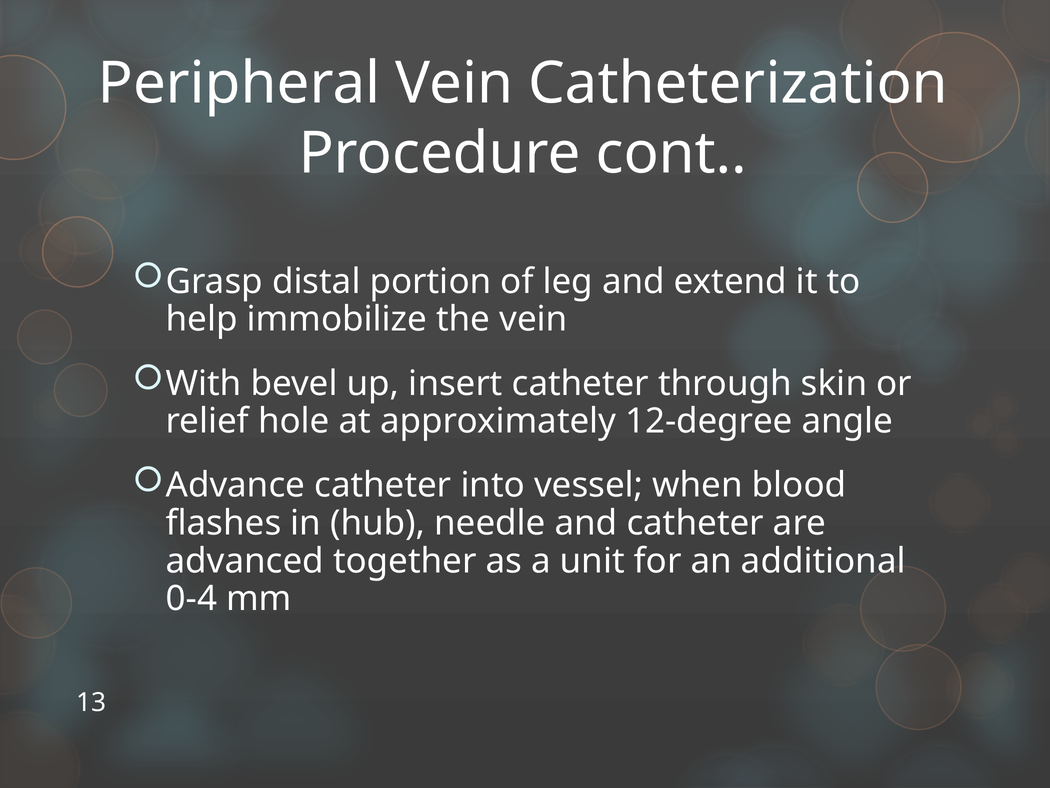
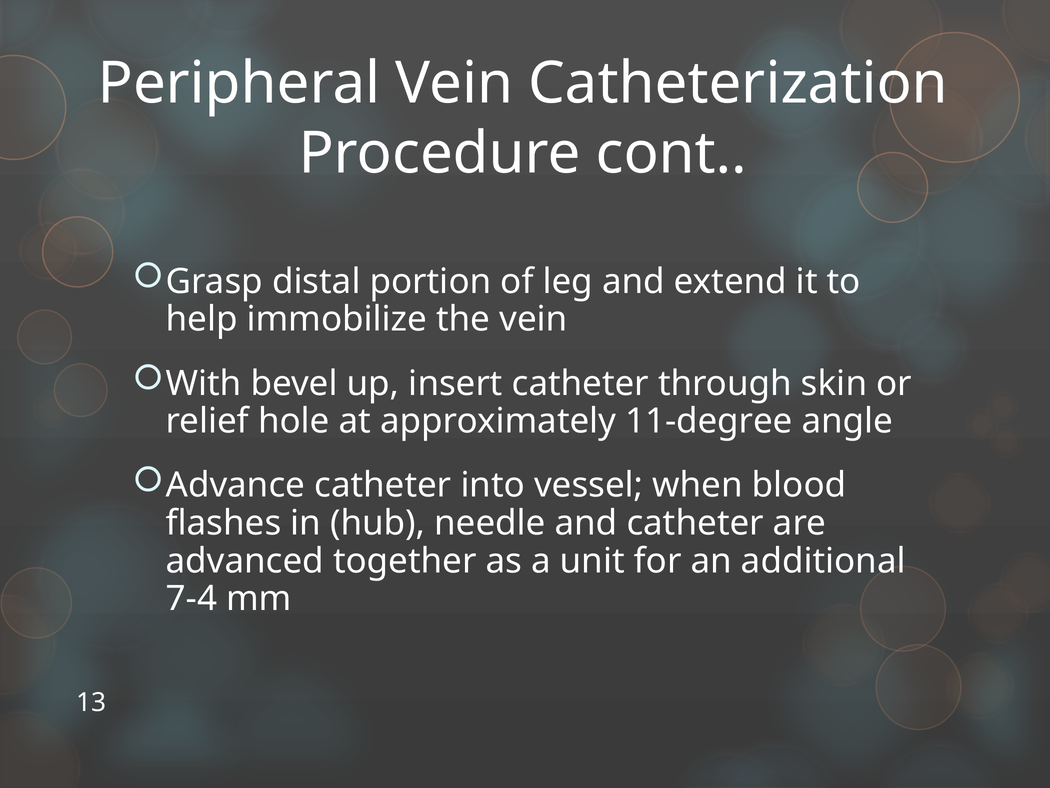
12-degree: 12-degree -> 11-degree (709, 421)
0-4: 0-4 -> 7-4 (191, 598)
